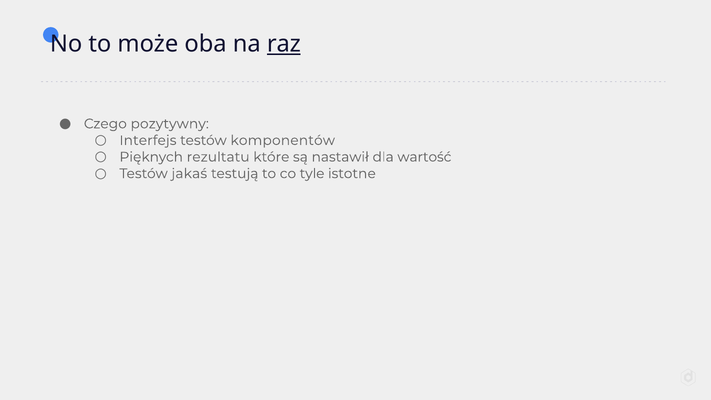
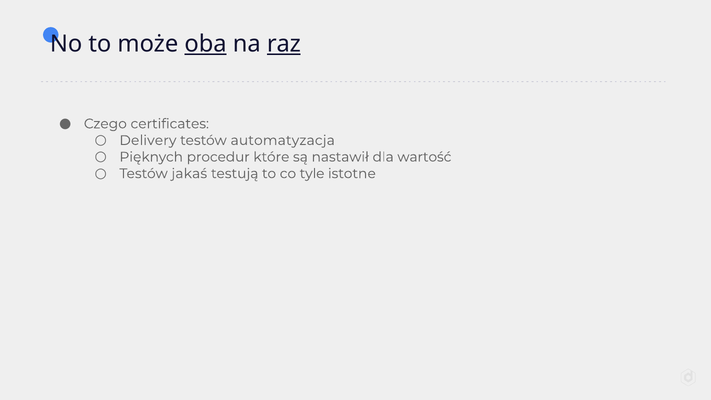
oba underline: none -> present (206, 44)
pozytywny: pozytywny -> certificates (170, 124)
Interfejs: Interfejs -> Delivery (148, 140)
komponentów: komponentów -> automatyzacja (283, 140)
rezultatu: rezultatu -> procedur (218, 157)
